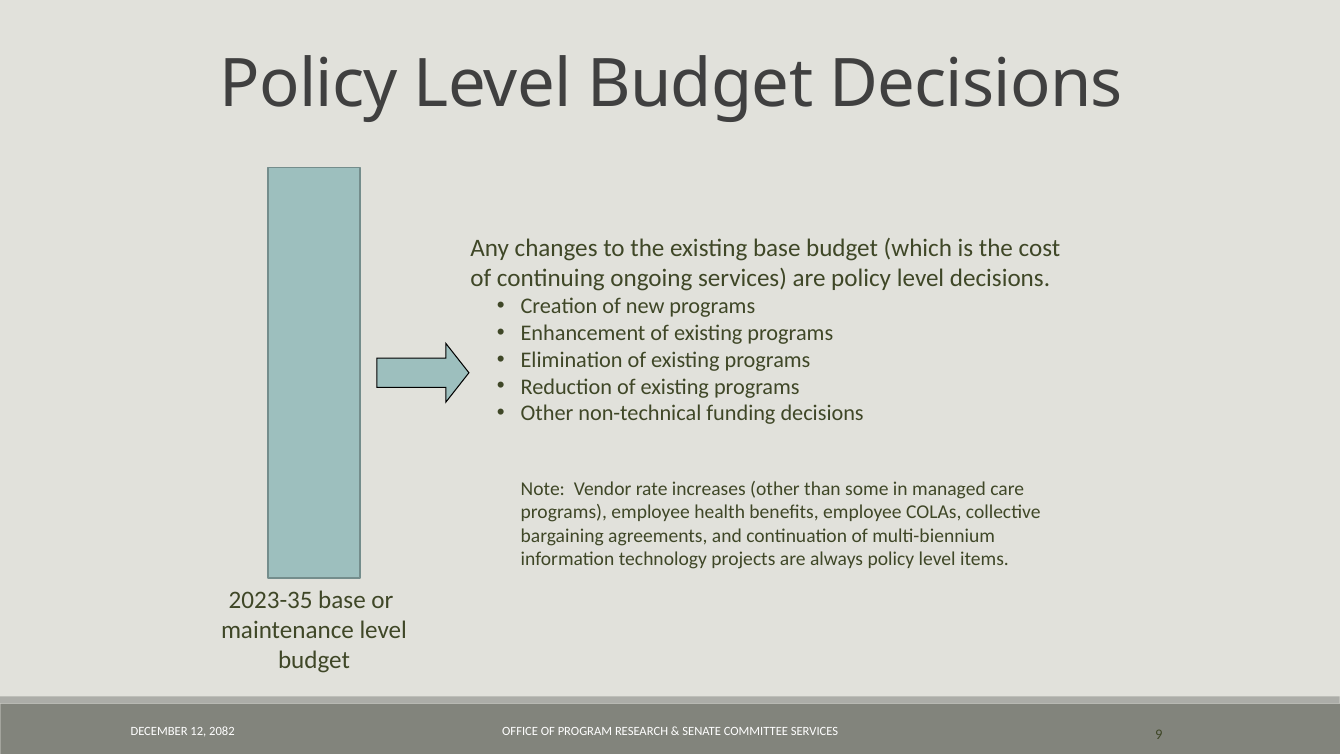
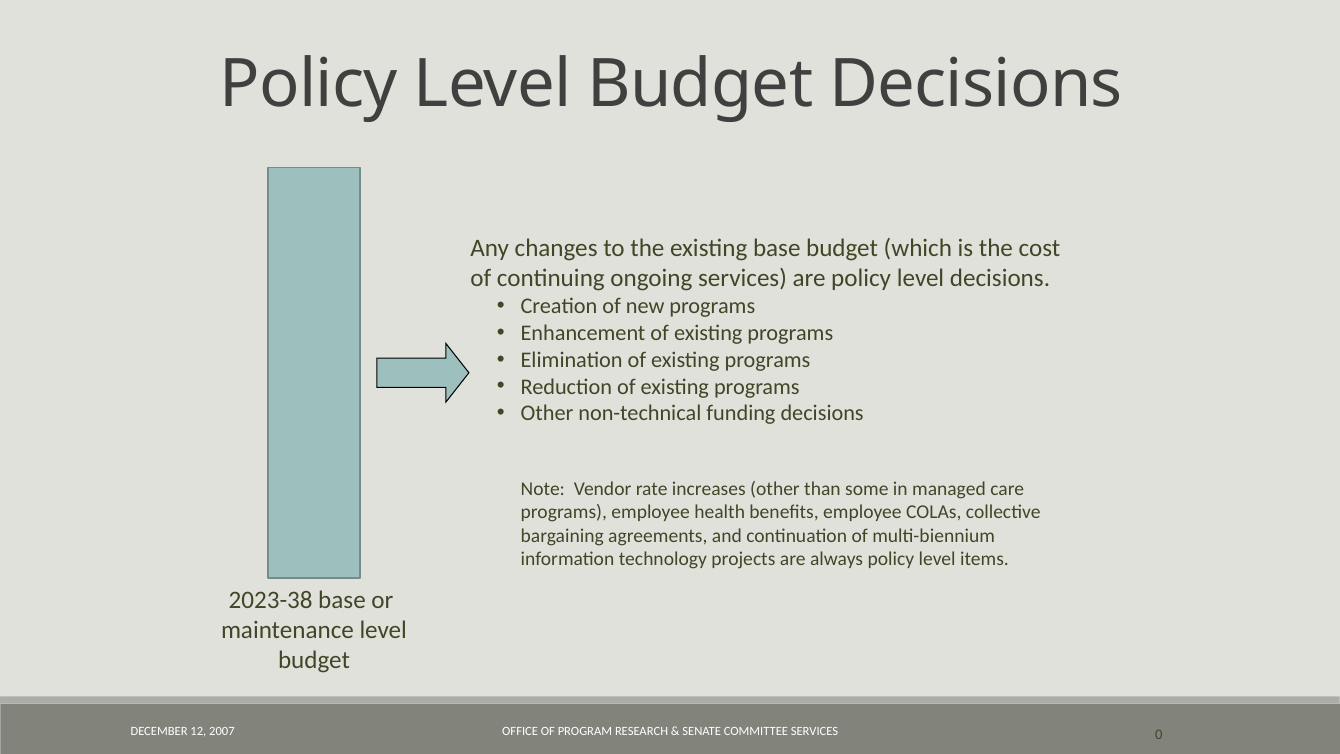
2023-35: 2023-35 -> 2023-38 (271, 600)
2082: 2082 -> 2007 (222, 731)
9: 9 -> 0 (1159, 734)
